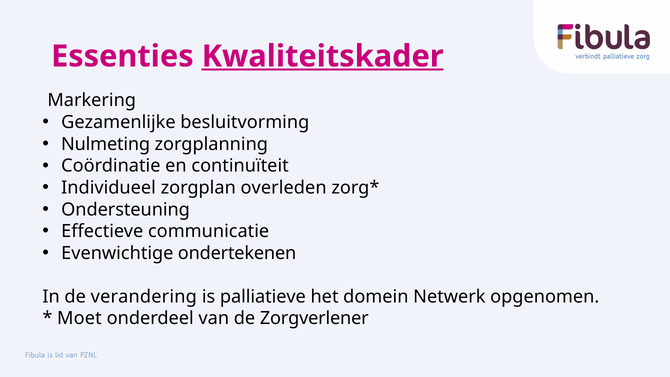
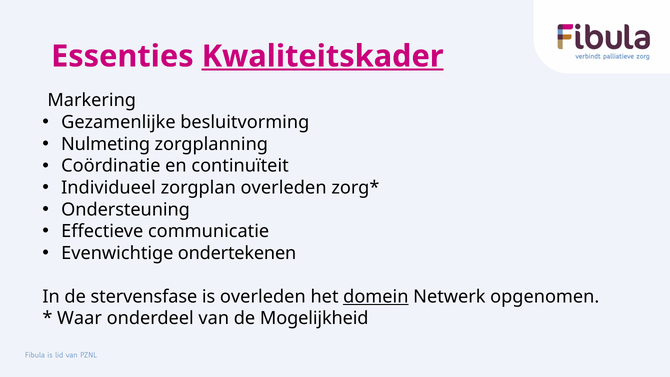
verandering: verandering -> stervensfase (144, 297)
is palliatieve: palliatieve -> overleden (263, 297)
domein underline: none -> present (376, 297)
Moet: Moet -> Waar (79, 318)
Zorgverlener: Zorgverlener -> Mogelijkheid (314, 318)
